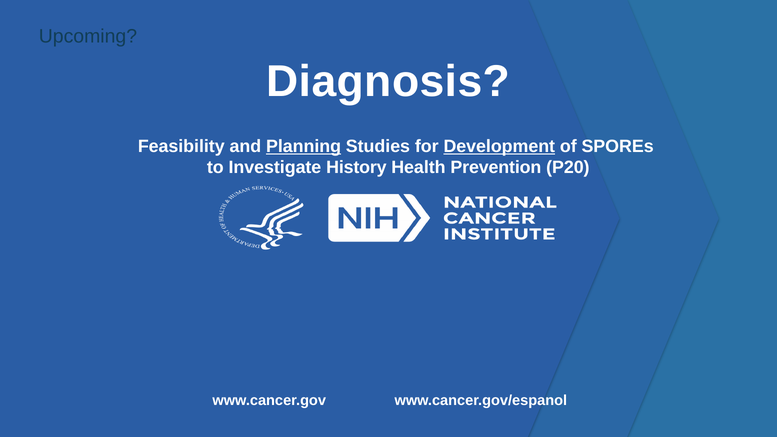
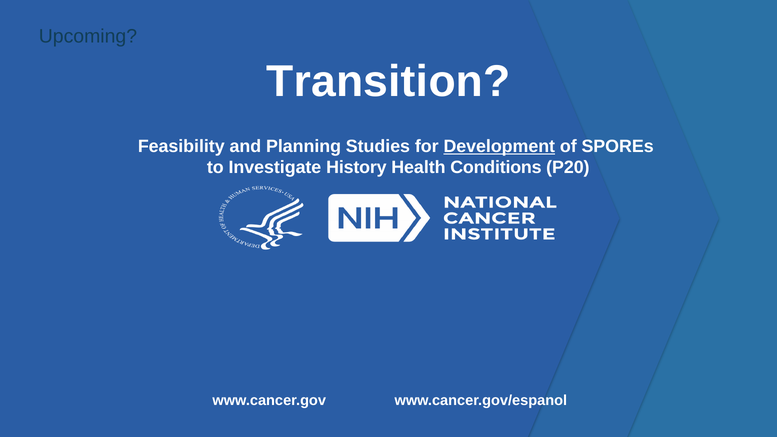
Diagnosis: Diagnosis -> Transition (388, 82)
Planning underline: present -> none (304, 146)
Prevention: Prevention -> Conditions (496, 168)
